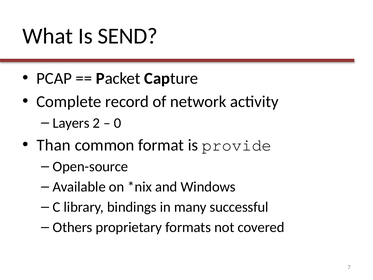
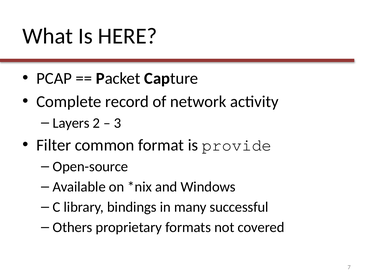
SEND: SEND -> HERE (128, 36)
0: 0 -> 3 (118, 123)
Than: Than -> Filter (54, 145)
